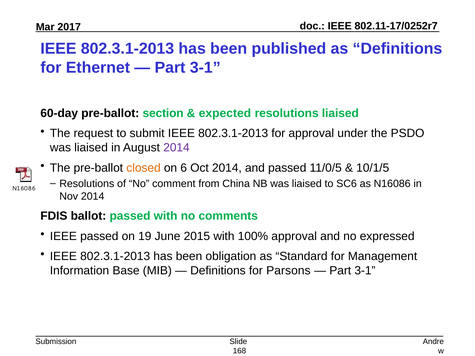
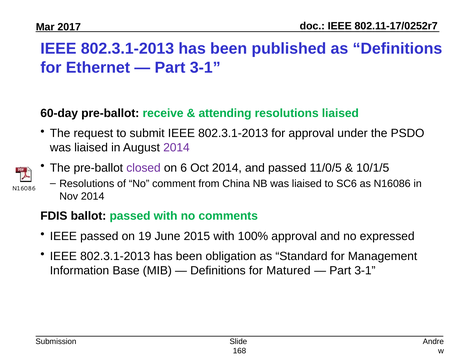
section: section -> receive (163, 113)
expected: expected -> attending (225, 113)
closed colour: orange -> purple (144, 168)
Parsons: Parsons -> Matured (288, 271)
